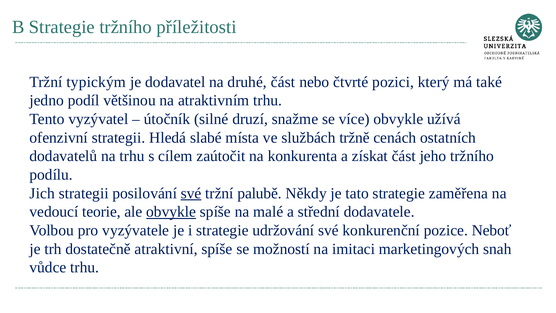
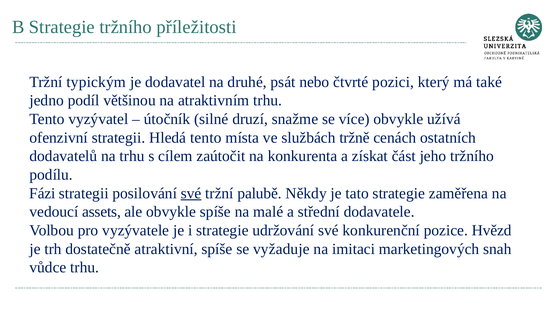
druhé část: část -> psát (283, 82)
Hledá slabé: slabé -> tento (206, 138)
Jich: Jich -> Fázi (42, 193)
teorie: teorie -> assets (101, 212)
obvykle underline: present -> none (171, 212)
Neboť: Neboť -> Hvězd (492, 230)
možností: možností -> vyžaduje (281, 249)
